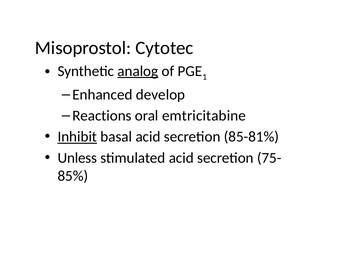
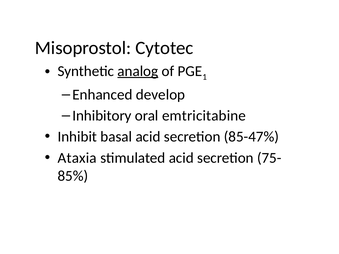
Reactions: Reactions -> Inhibitory (102, 116)
Inhibit underline: present -> none (77, 137)
85-81%: 85-81% -> 85-47% (251, 137)
Unless: Unless -> Ataxia (77, 158)
